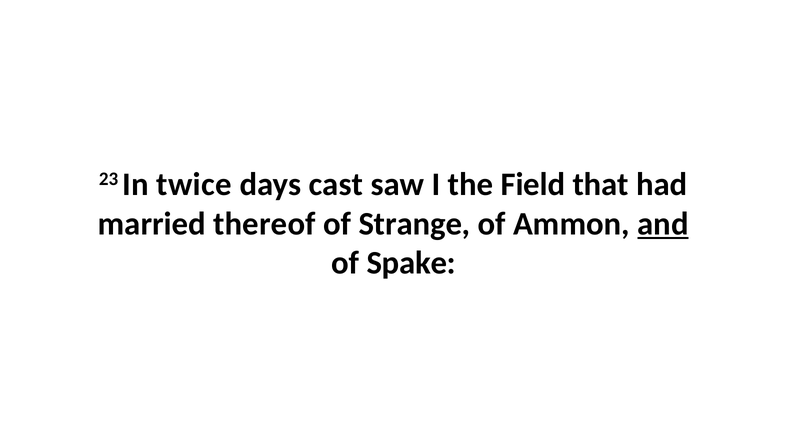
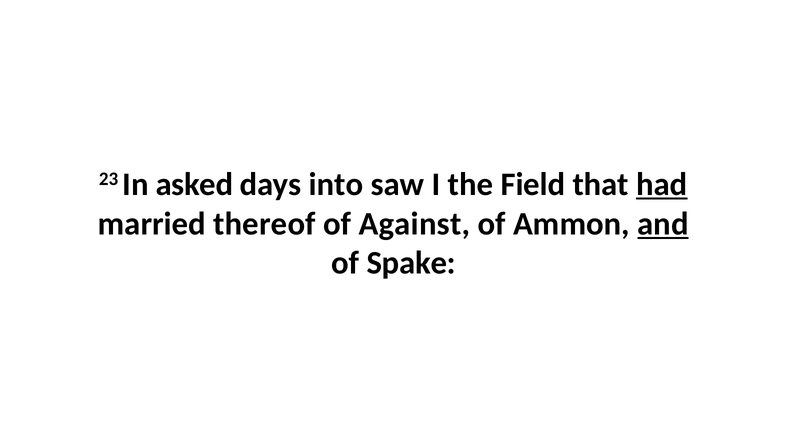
twice: twice -> asked (194, 184)
cast: cast -> into (336, 184)
had underline: none -> present (662, 184)
Strange: Strange -> Against (414, 224)
